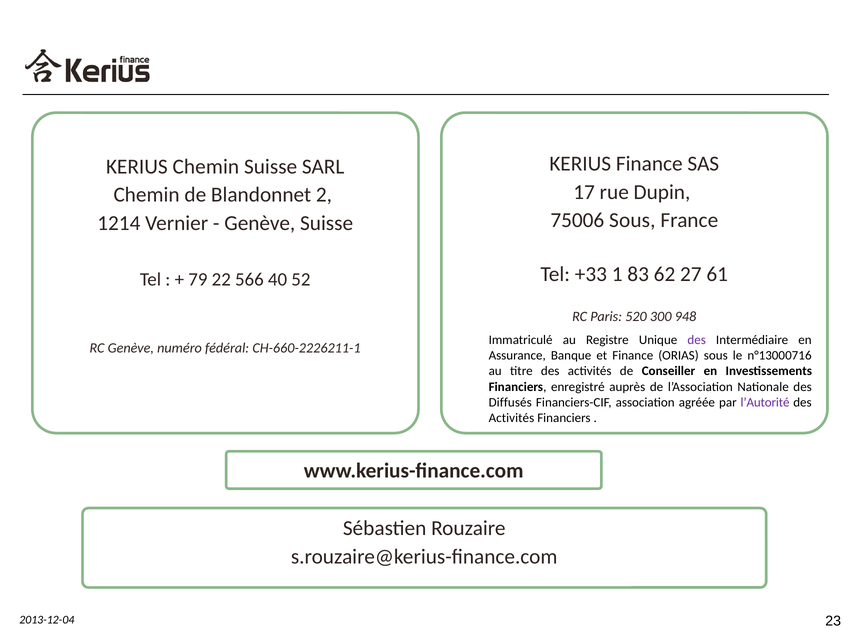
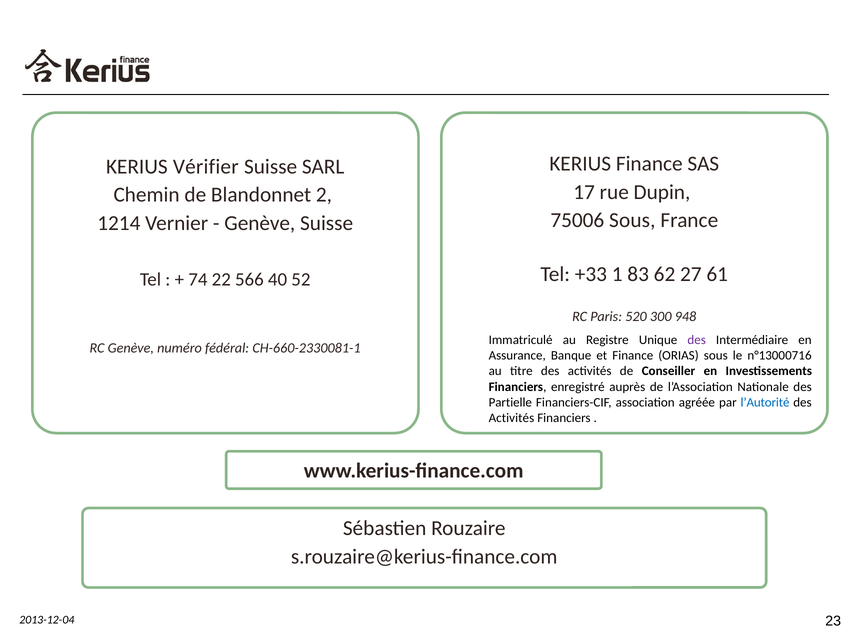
KERIUS Chemin: Chemin -> Vérifier (206, 167)
79: 79 -> 74 (198, 280)
CH-660-2226211-1: CH-660-2226211-1 -> CH-660-2330081-1 (307, 348)
Diffusés: Diffusés -> Partielle (510, 402)
l’Autorité colour: purple -> blue (765, 402)
